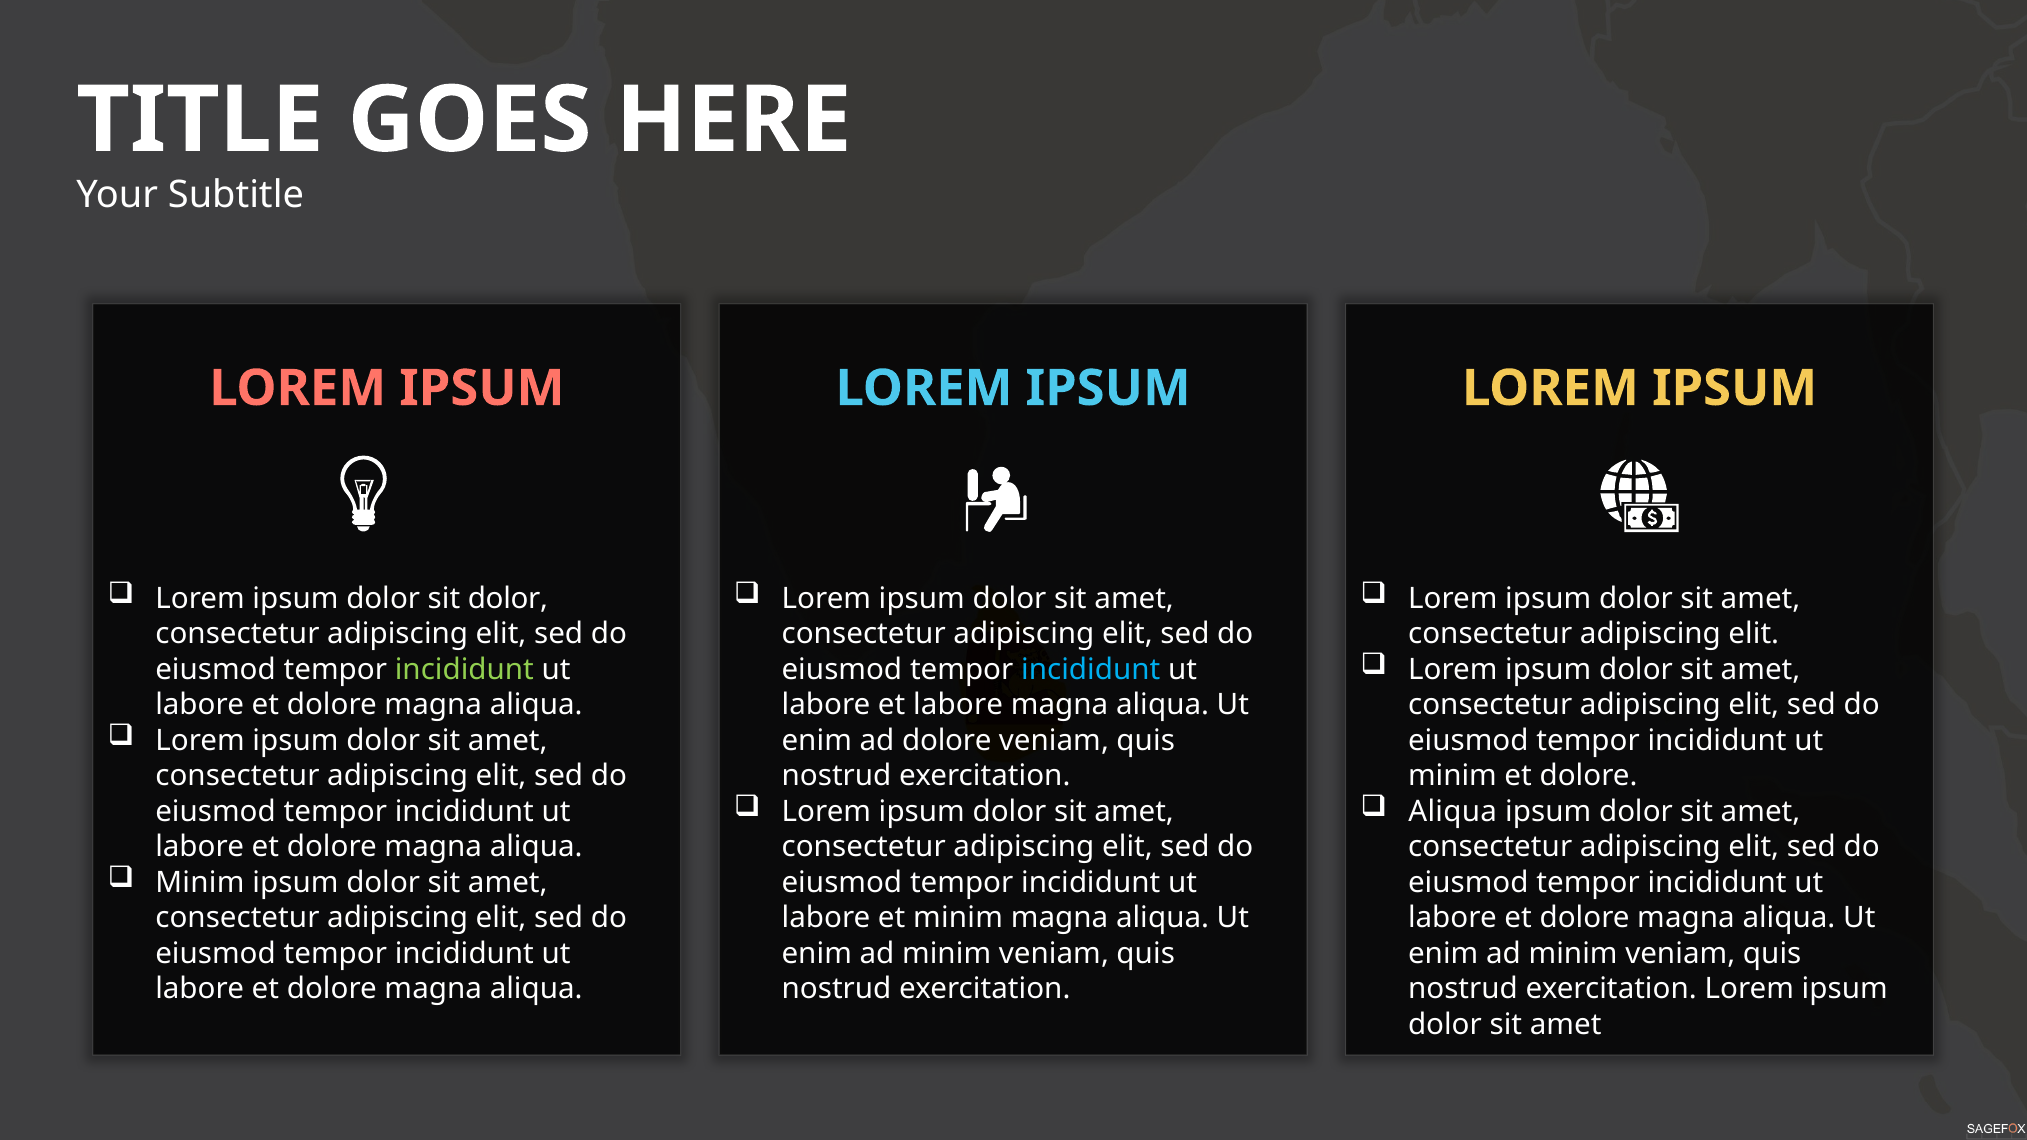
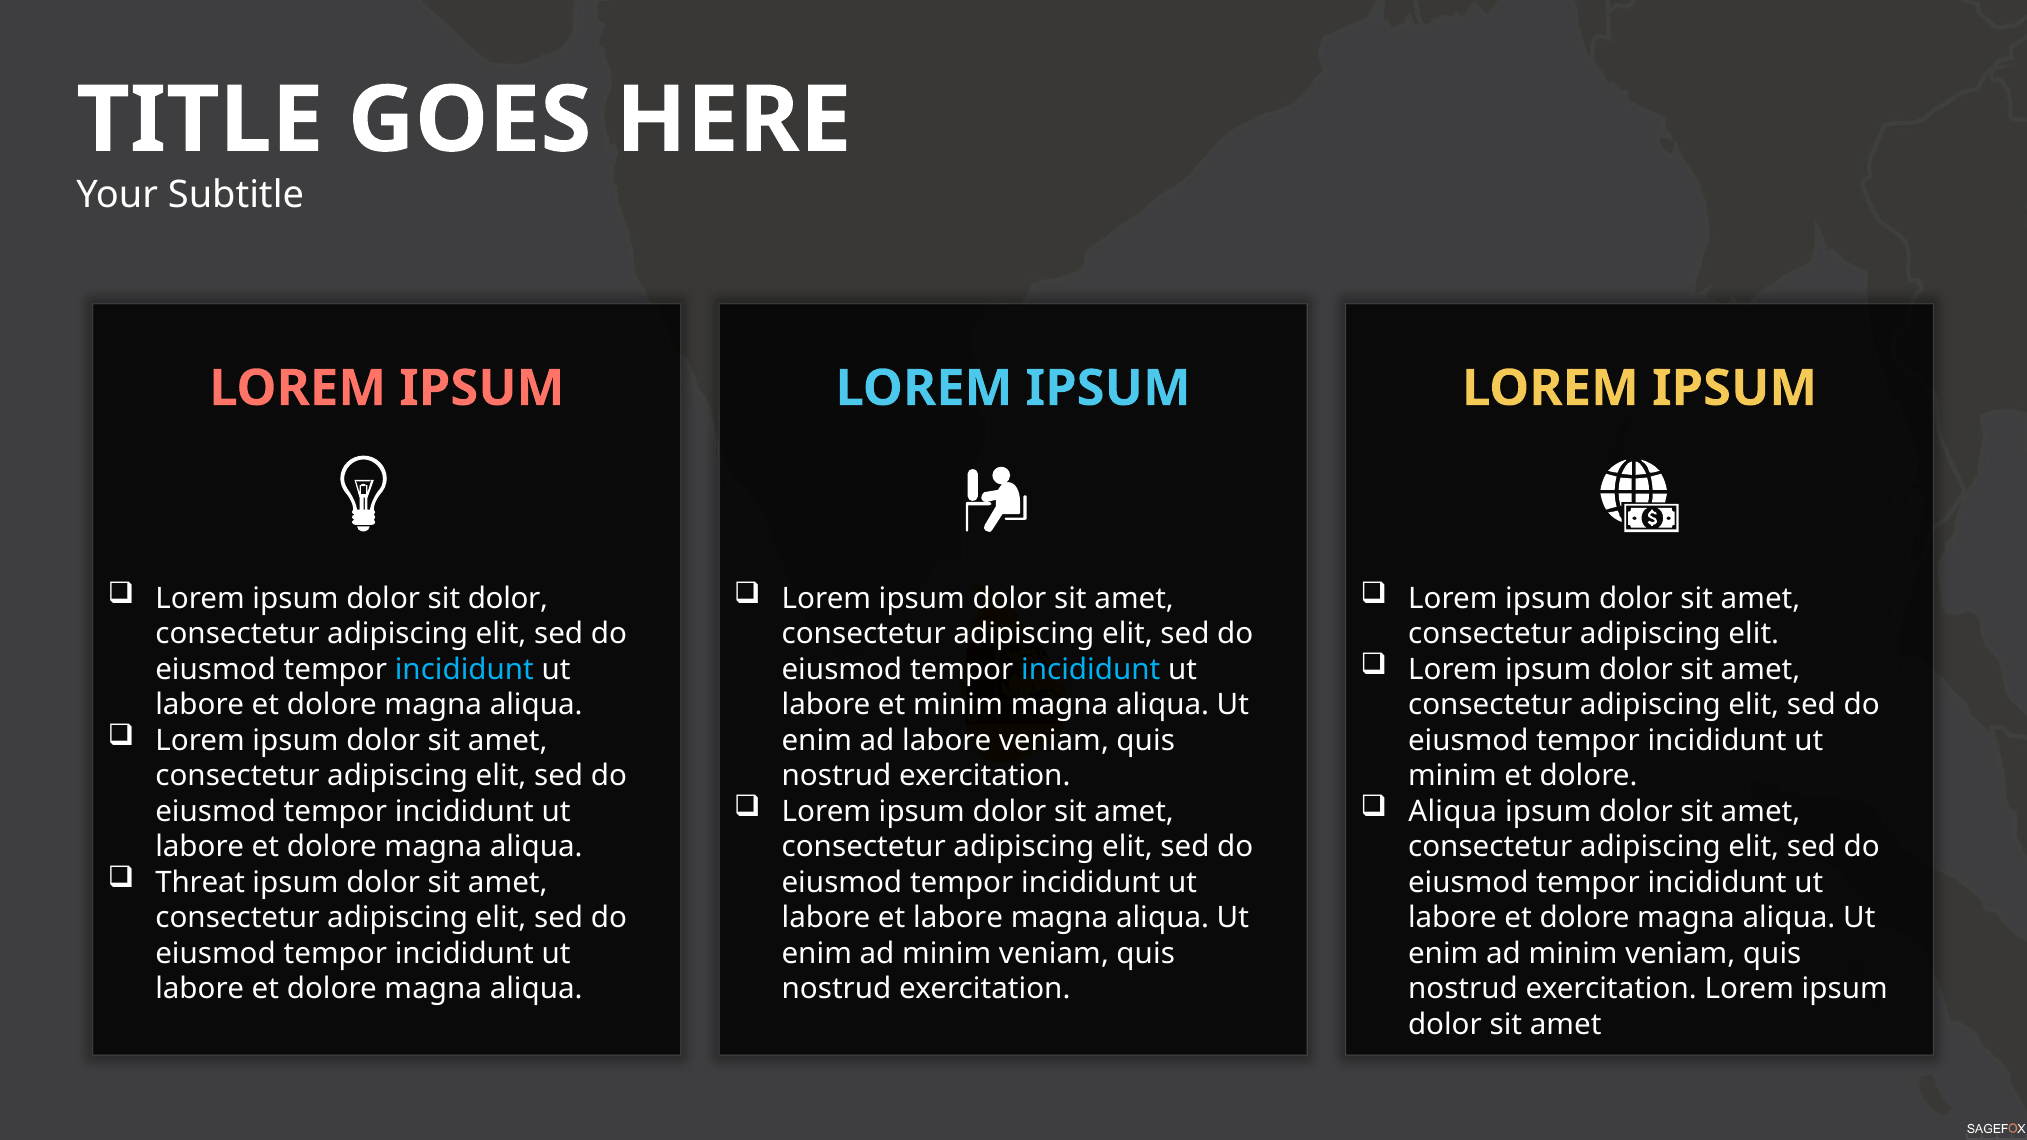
incididunt colour: light green -> light blue (464, 670)
et labore: labore -> minim (958, 705)
ad dolore: dolore -> labore (947, 741)
Minim: Minim -> Threat (200, 883)
et minim: minim -> labore (958, 918)
